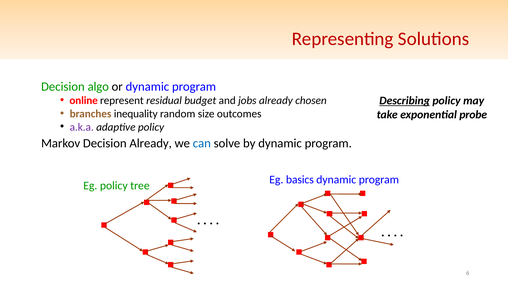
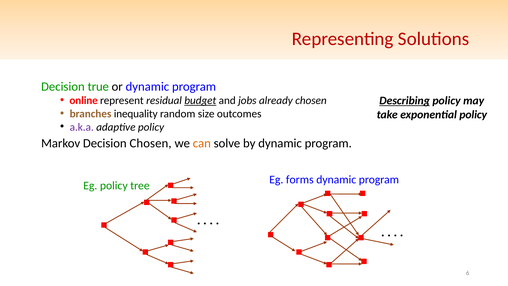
algo: algo -> true (98, 87)
budget underline: none -> present (200, 101)
exponential probe: probe -> policy (473, 114)
Decision Already: Already -> Chosen (151, 143)
can colour: blue -> orange (202, 143)
basics: basics -> forms (300, 179)
